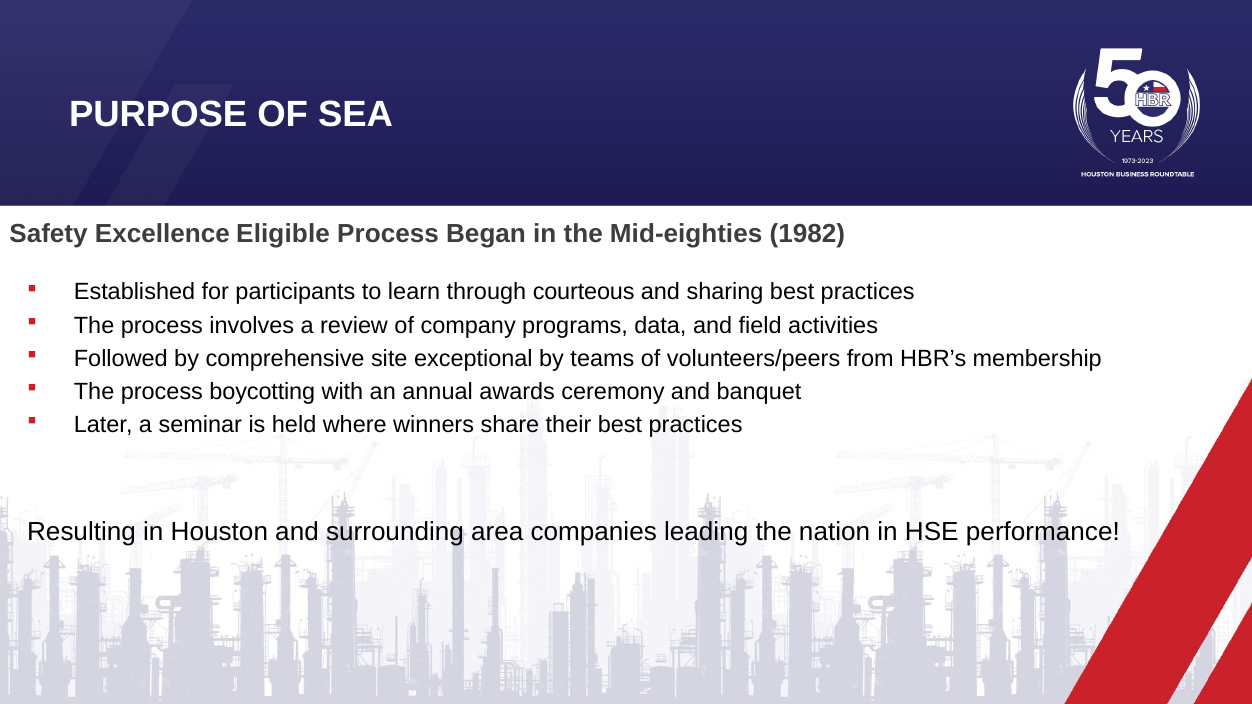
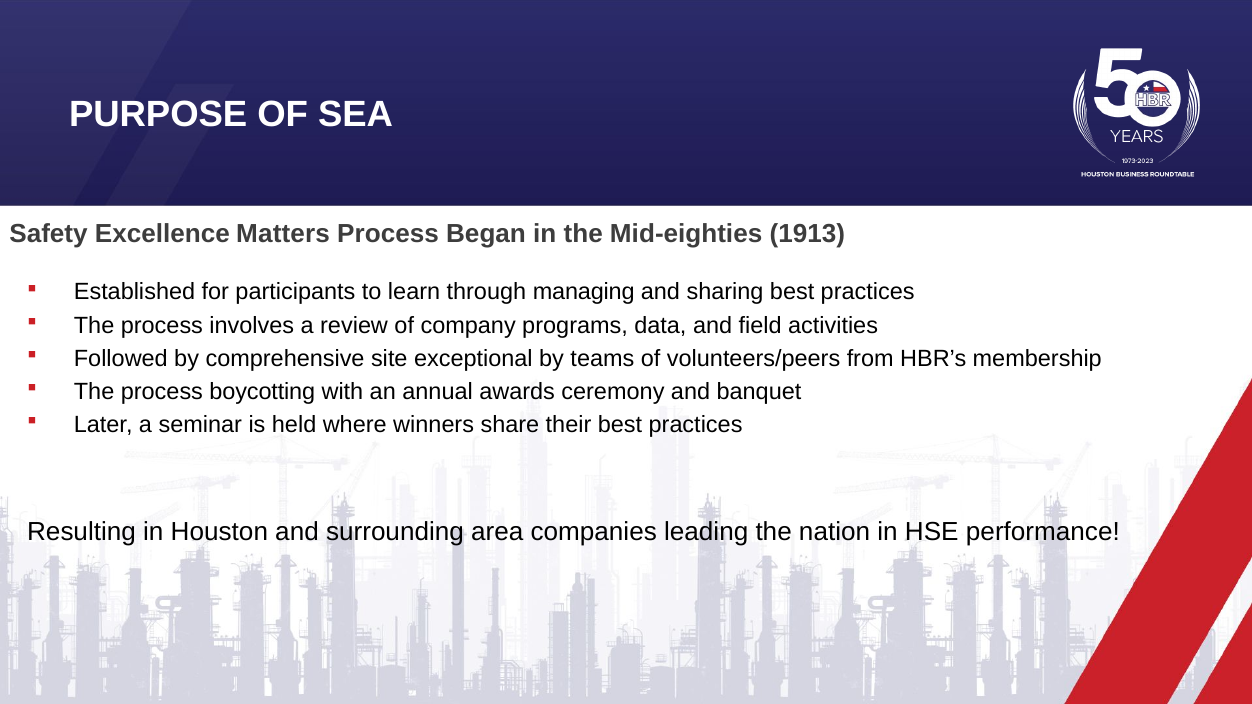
Eligible: Eligible -> Matters (283, 234)
1982: 1982 -> 1913 (807, 234)
courteous: courteous -> managing (584, 292)
